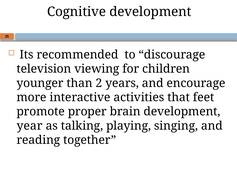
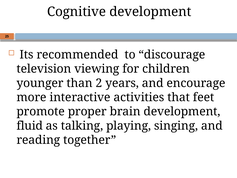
year: year -> fluid (30, 126)
